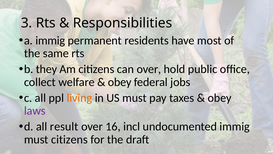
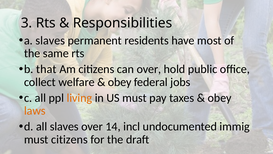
a immig: immig -> slaves (50, 40)
they: they -> that (46, 69)
laws colour: purple -> orange (35, 111)
all result: result -> slaves (64, 126)
16: 16 -> 14 (113, 126)
